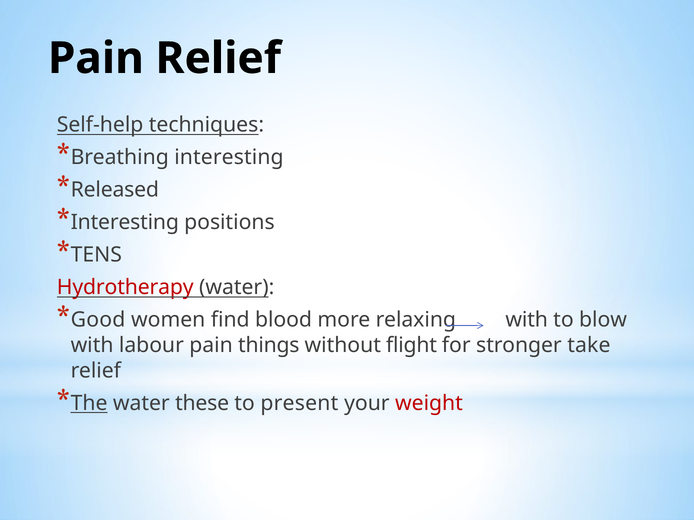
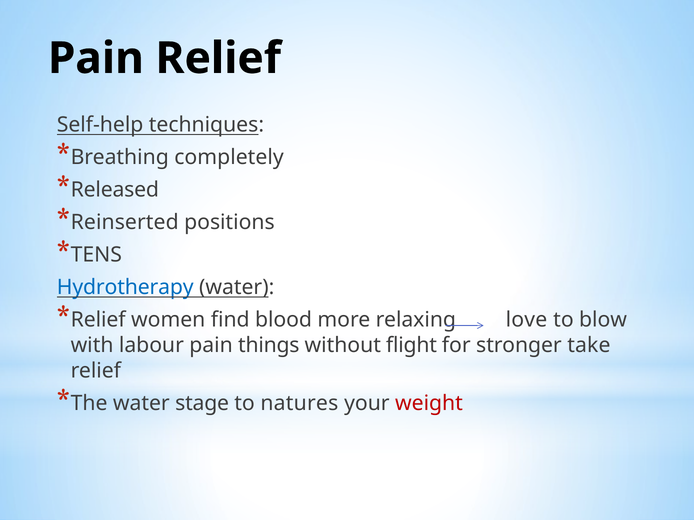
Breathing interesting: interesting -> completely (229, 157)
Interesting: Interesting -> Reinserted (125, 223)
Hydrotherapy colour: red -> blue (125, 288)
Good: Good -> Relief (98, 320)
relaxing with: with -> love (526, 320)
The underline: present -> none (89, 404)
these: these -> stage (202, 404)
present: present -> natures (299, 404)
